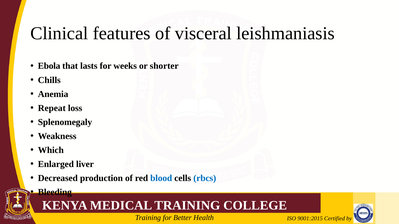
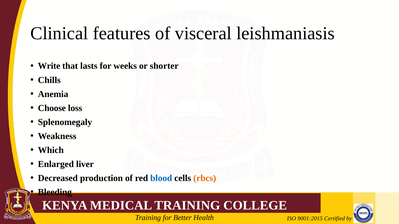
Ebola: Ebola -> Write (49, 66)
Repeat: Repeat -> Choose (52, 108)
rbcs colour: blue -> orange (205, 178)
